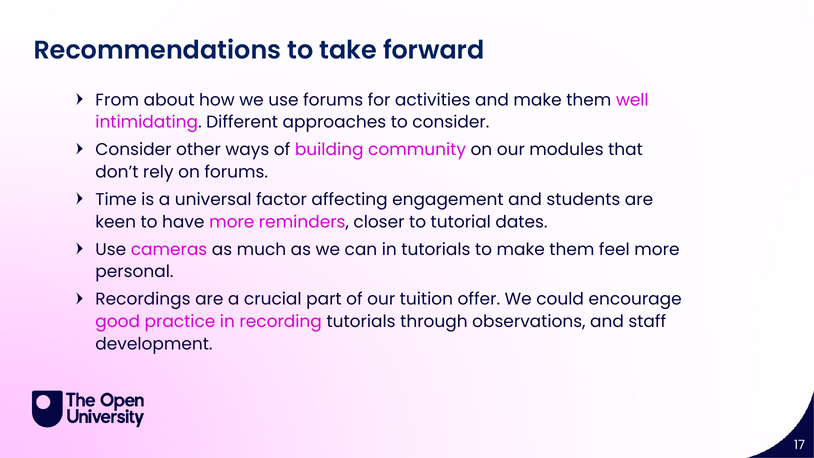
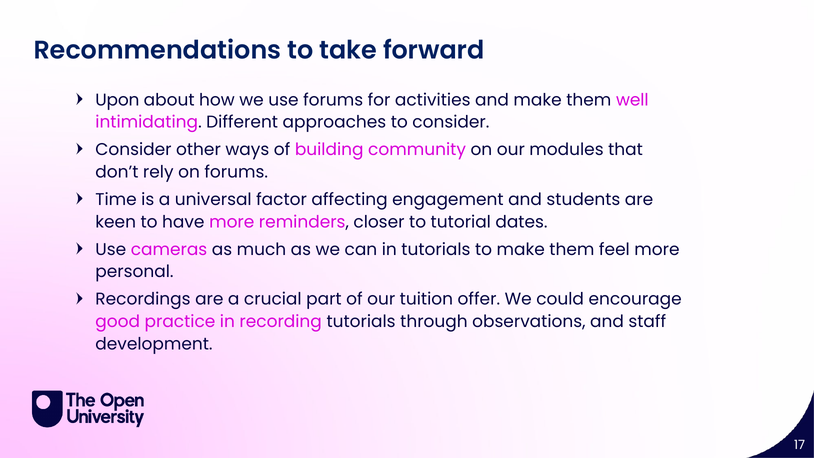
From: From -> Upon (117, 100)
